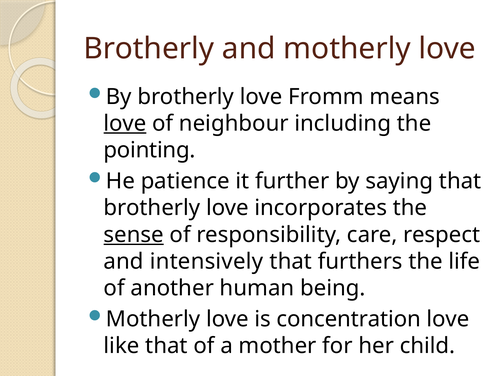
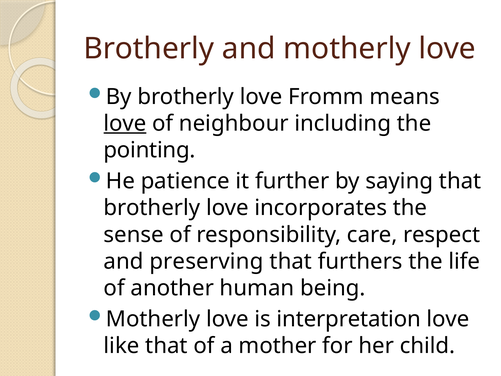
sense underline: present -> none (134, 235)
intensively: intensively -> preserving (206, 261)
concentration: concentration -> interpretation (349, 319)
